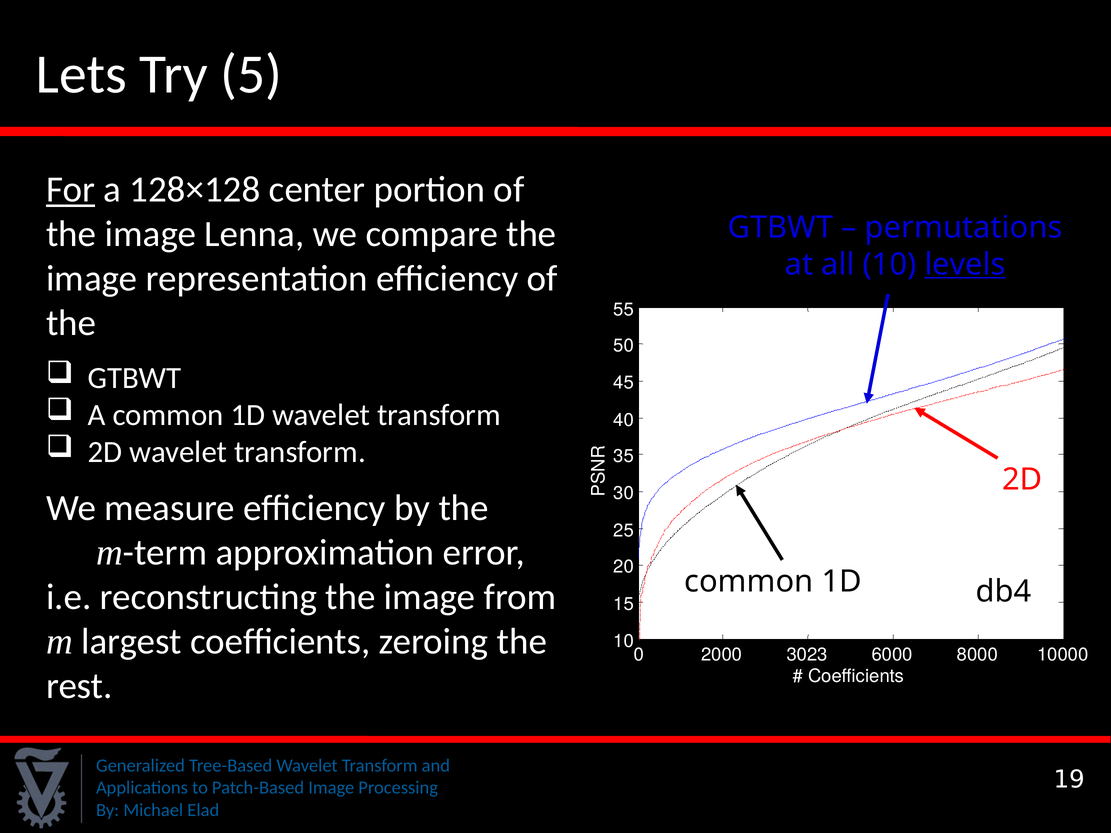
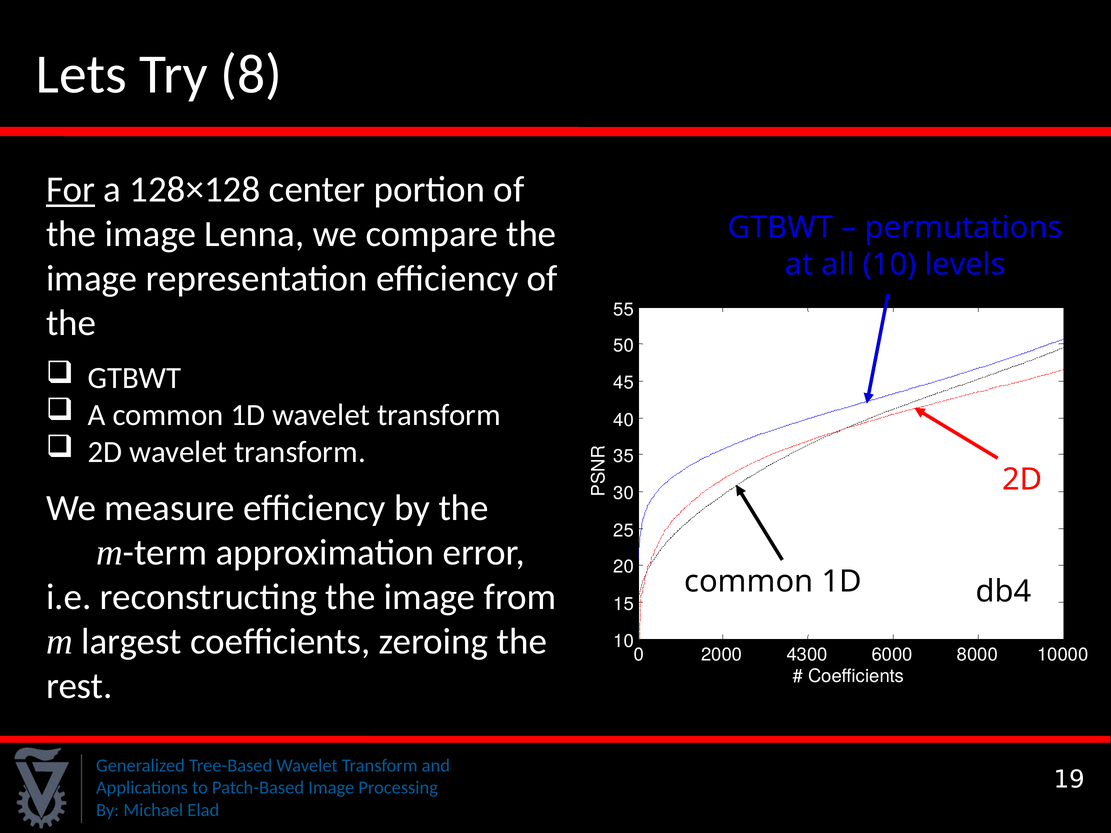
5: 5 -> 8 (251, 74)
levels underline: present -> none (965, 265)
3023: 3023 -> 4300 (807, 655)
